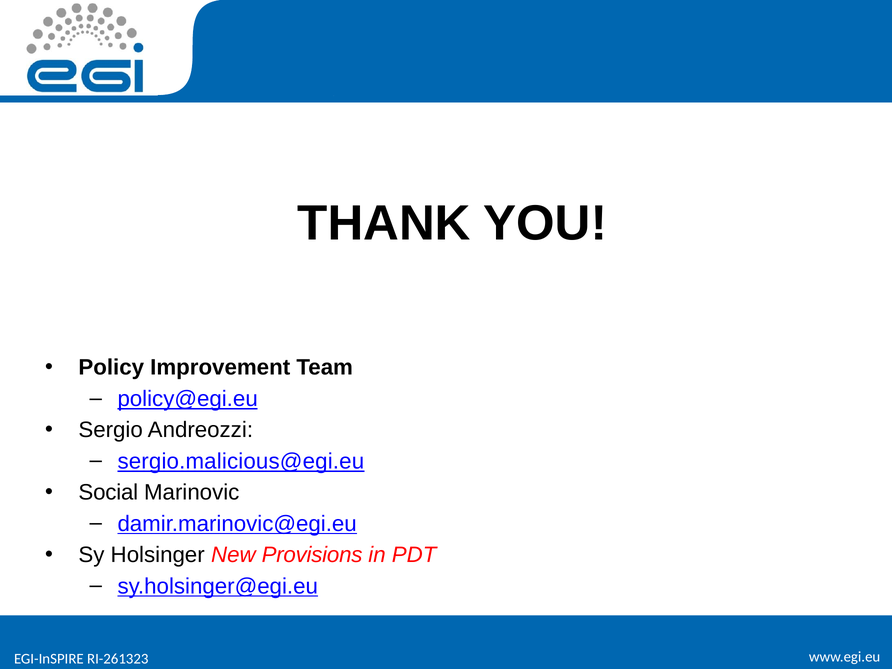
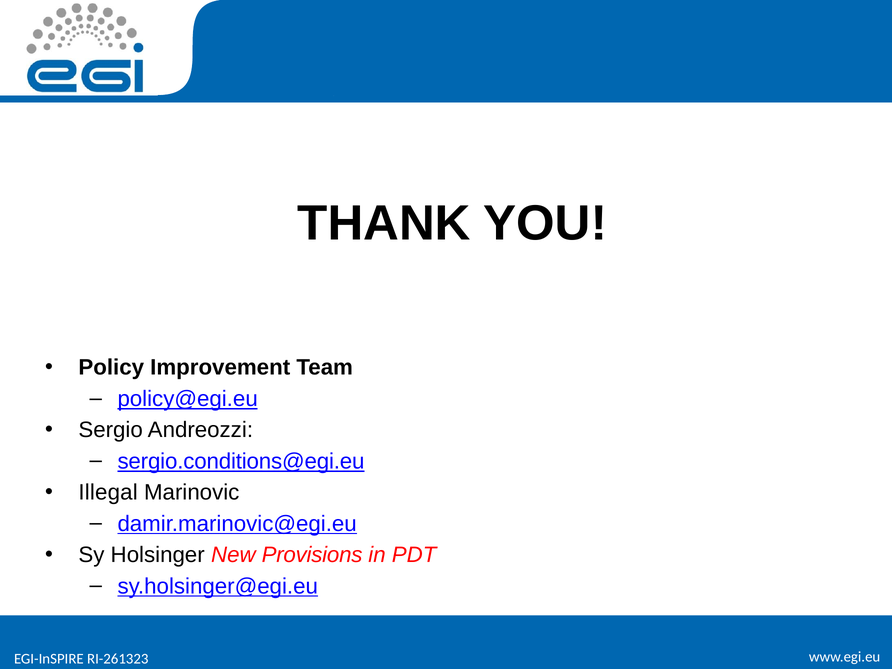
sergio.malicious@egi.eu: sergio.malicious@egi.eu -> sergio.conditions@egi.eu (241, 461)
Social: Social -> Illegal (108, 493)
